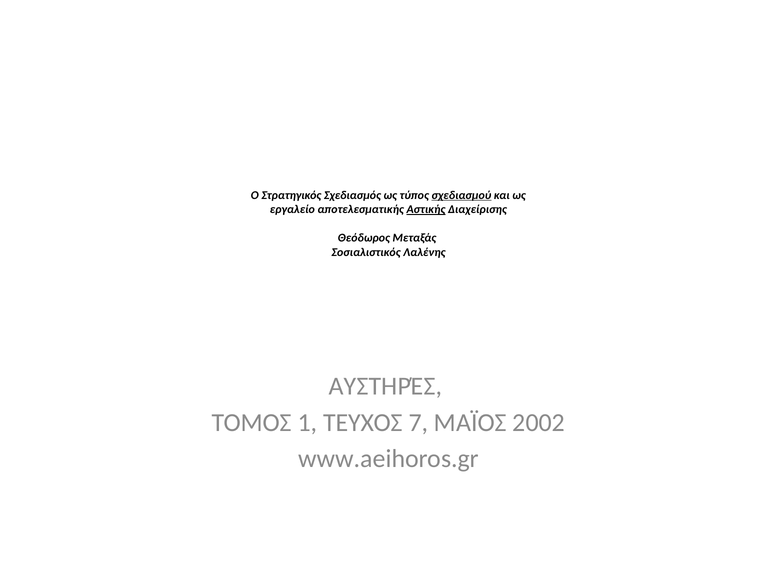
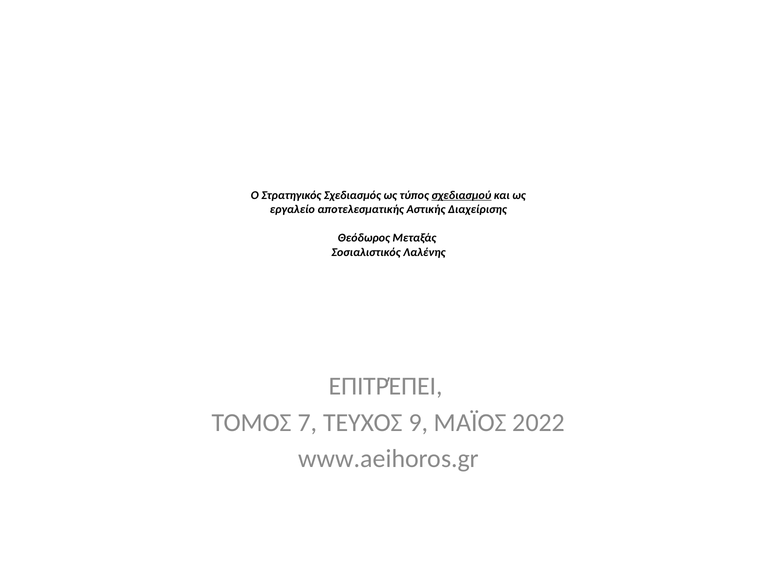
Aστικής underline: present -> none (426, 209)
ΑΥΣΤΗΡΈΣ: ΑΥΣΤΗΡΈΣ -> ΕΠΙΤΡΈΠΕΙ (386, 386)
1: 1 -> 7 (308, 422)
7: 7 -> 9 (418, 422)
2002: 2002 -> 2022 (539, 422)
